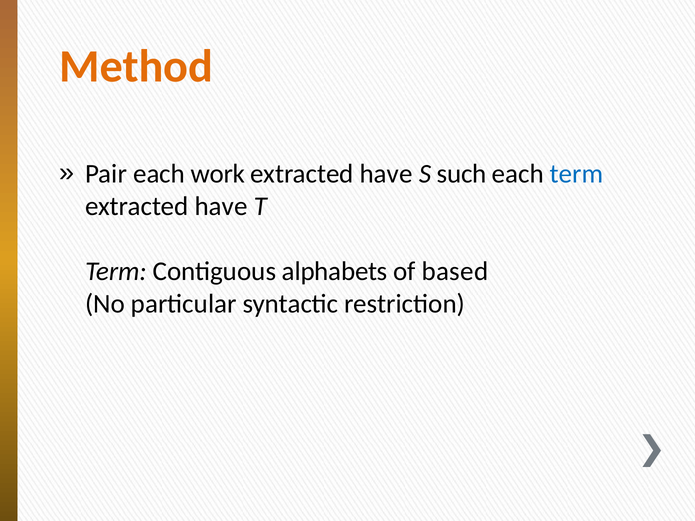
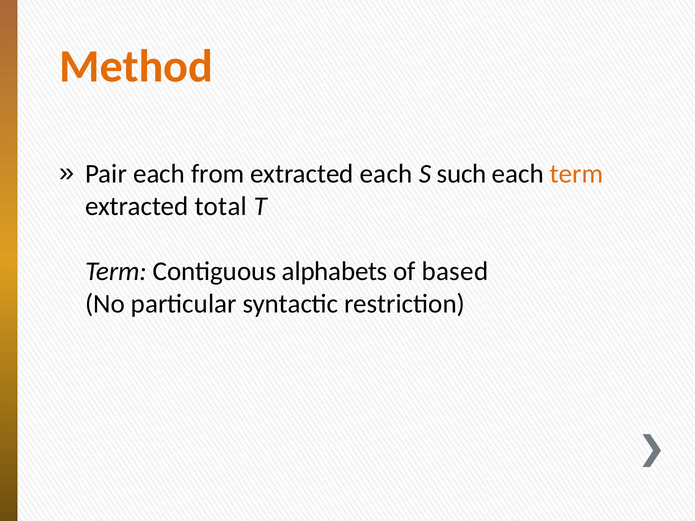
work: work -> from (218, 174)
have: have -> each (386, 174)
term colour: blue -> orange (577, 174)
have: have -> total (221, 207)
